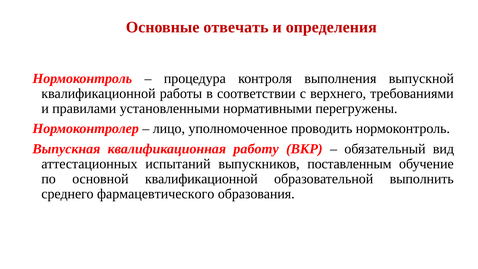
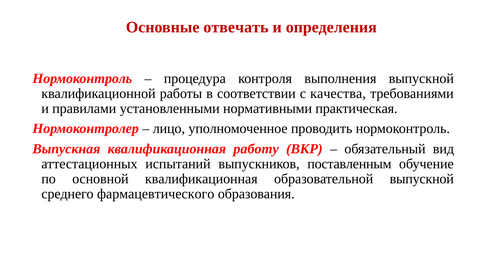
верхнего: верхнего -> качества (338, 94)
перегружены: перегружены -> практическая (356, 109)
основной квалификационной: квалификационной -> квалификационная (201, 179)
образовательной выполнить: выполнить -> выпускной (422, 179)
